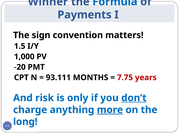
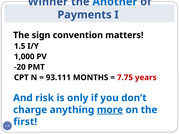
Formula: Formula -> Another (115, 2)
don’t underline: present -> none (134, 98)
long: long -> first (25, 122)
